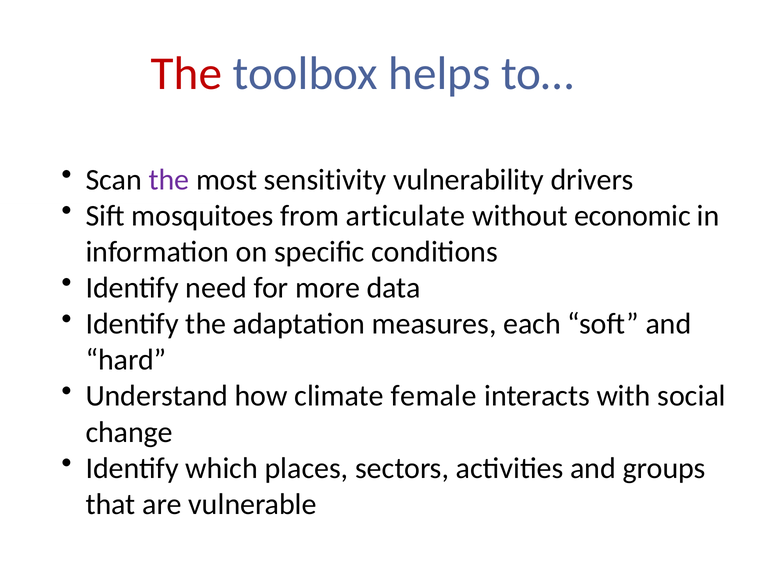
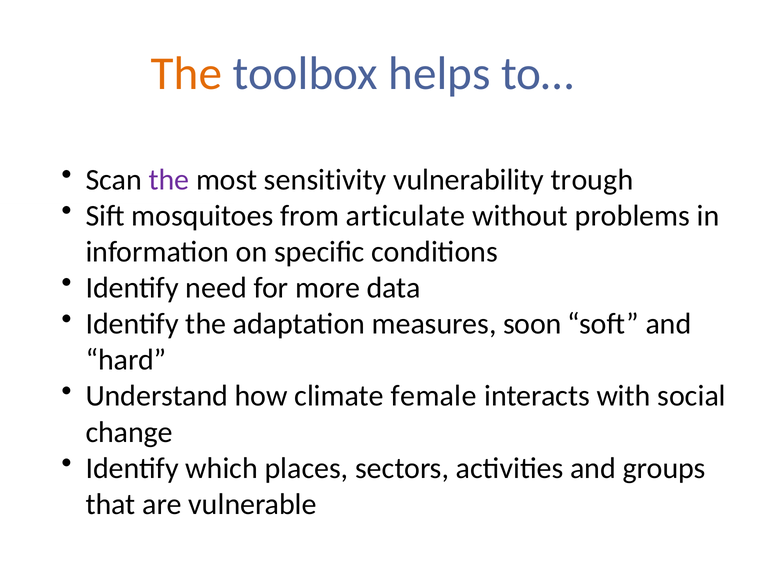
The colour: red -> orange (186, 74)
drivers: drivers -> trough (592, 180)
economic: economic -> problems (632, 216)
each: each -> soon (532, 324)
